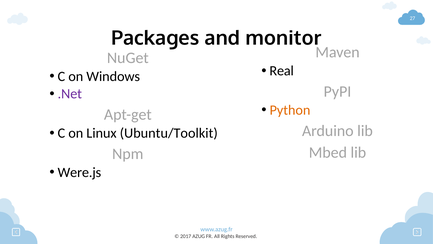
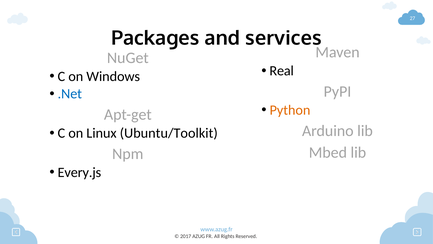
monitor: monitor -> services (284, 38)
.Net colour: purple -> blue (70, 94)
Were.js: Were.js -> Every.js (79, 172)
